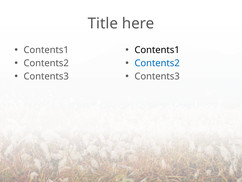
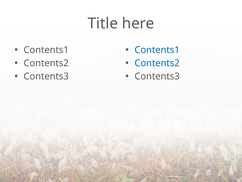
Contents1 colour: black -> blue (157, 50)
